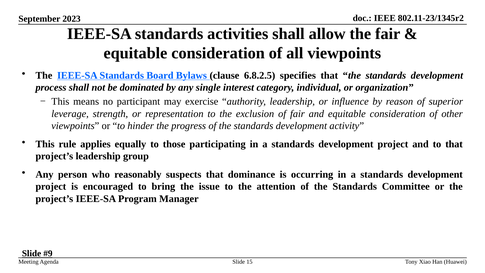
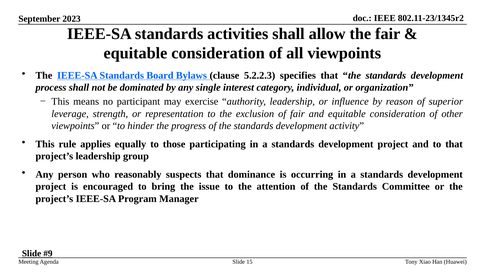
6.8.2.5: 6.8.2.5 -> 5.2.2.3 (260, 75)
